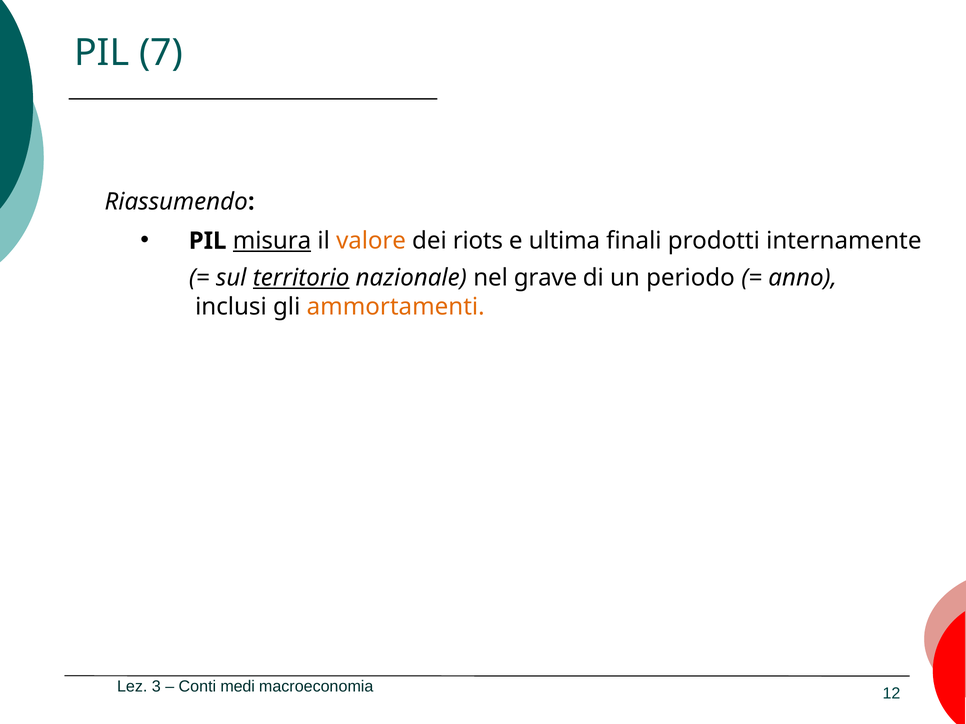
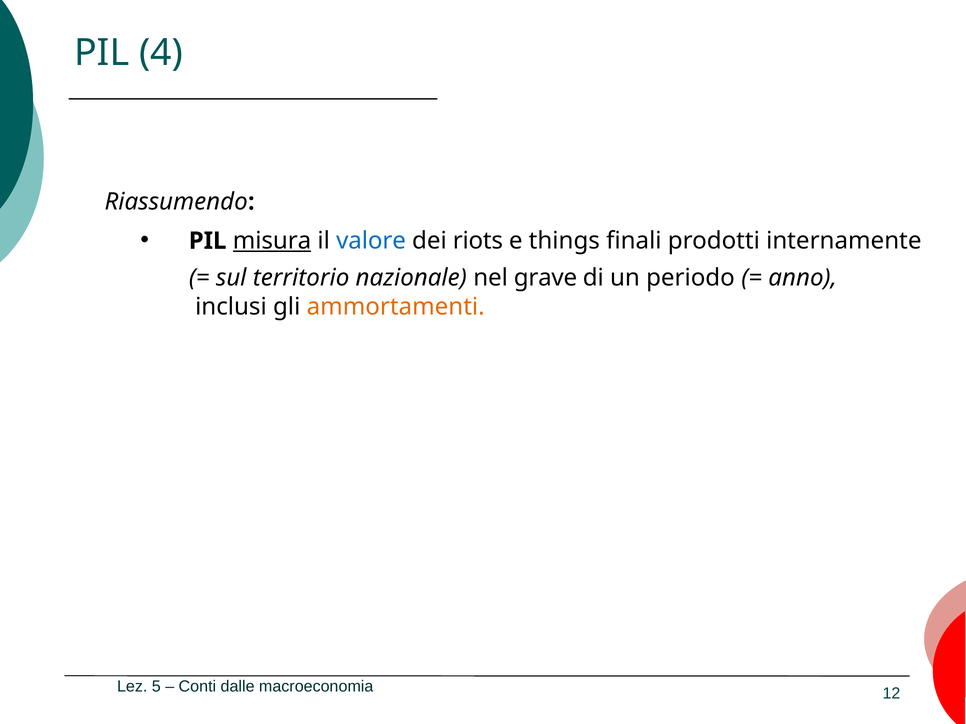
7: 7 -> 4 (161, 53)
valore colour: orange -> blue (371, 241)
ultima: ultima -> things (564, 241)
territorio underline: present -> none (301, 278)
3: 3 -> 5 (156, 687)
medi: medi -> dalle (238, 687)
